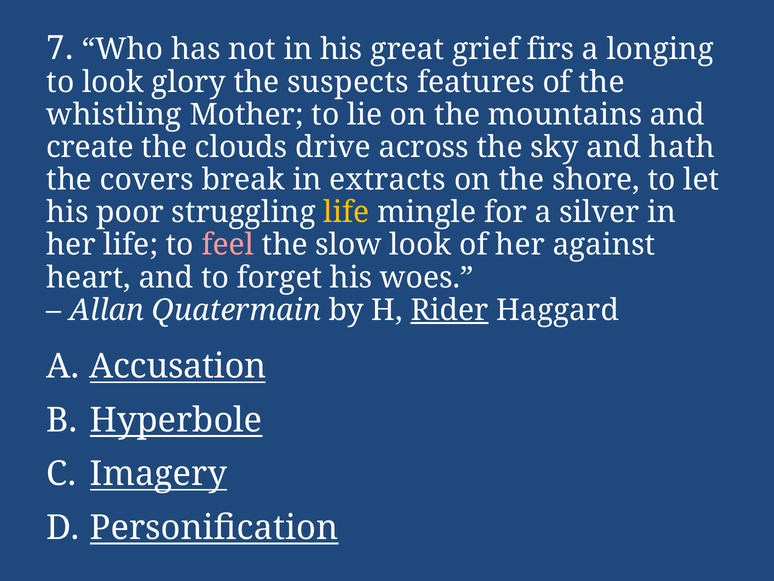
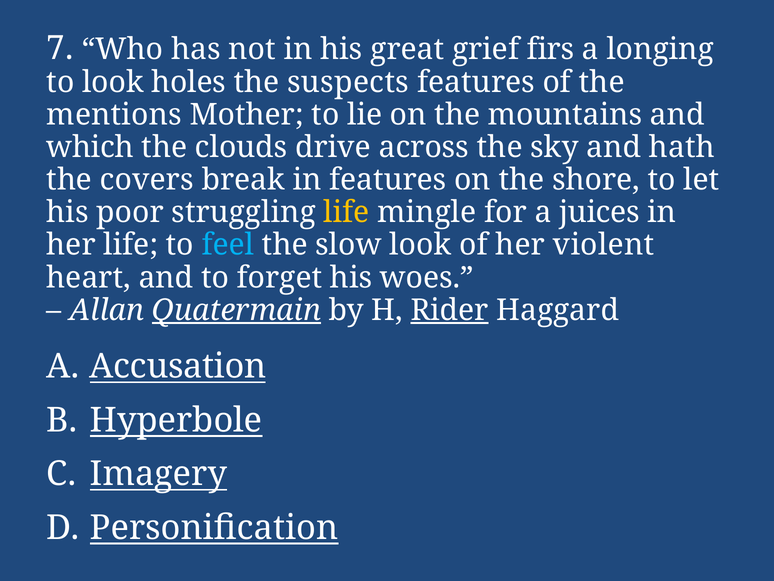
glory: glory -> holes (189, 82)
whistling: whistling -> mentions (114, 115)
create: create -> which (90, 147)
in extracts: extracts -> features (388, 180)
silver: silver -> juices (599, 212)
feel colour: pink -> light blue (228, 245)
against: against -> violent (604, 245)
Quatermain underline: none -> present (236, 310)
